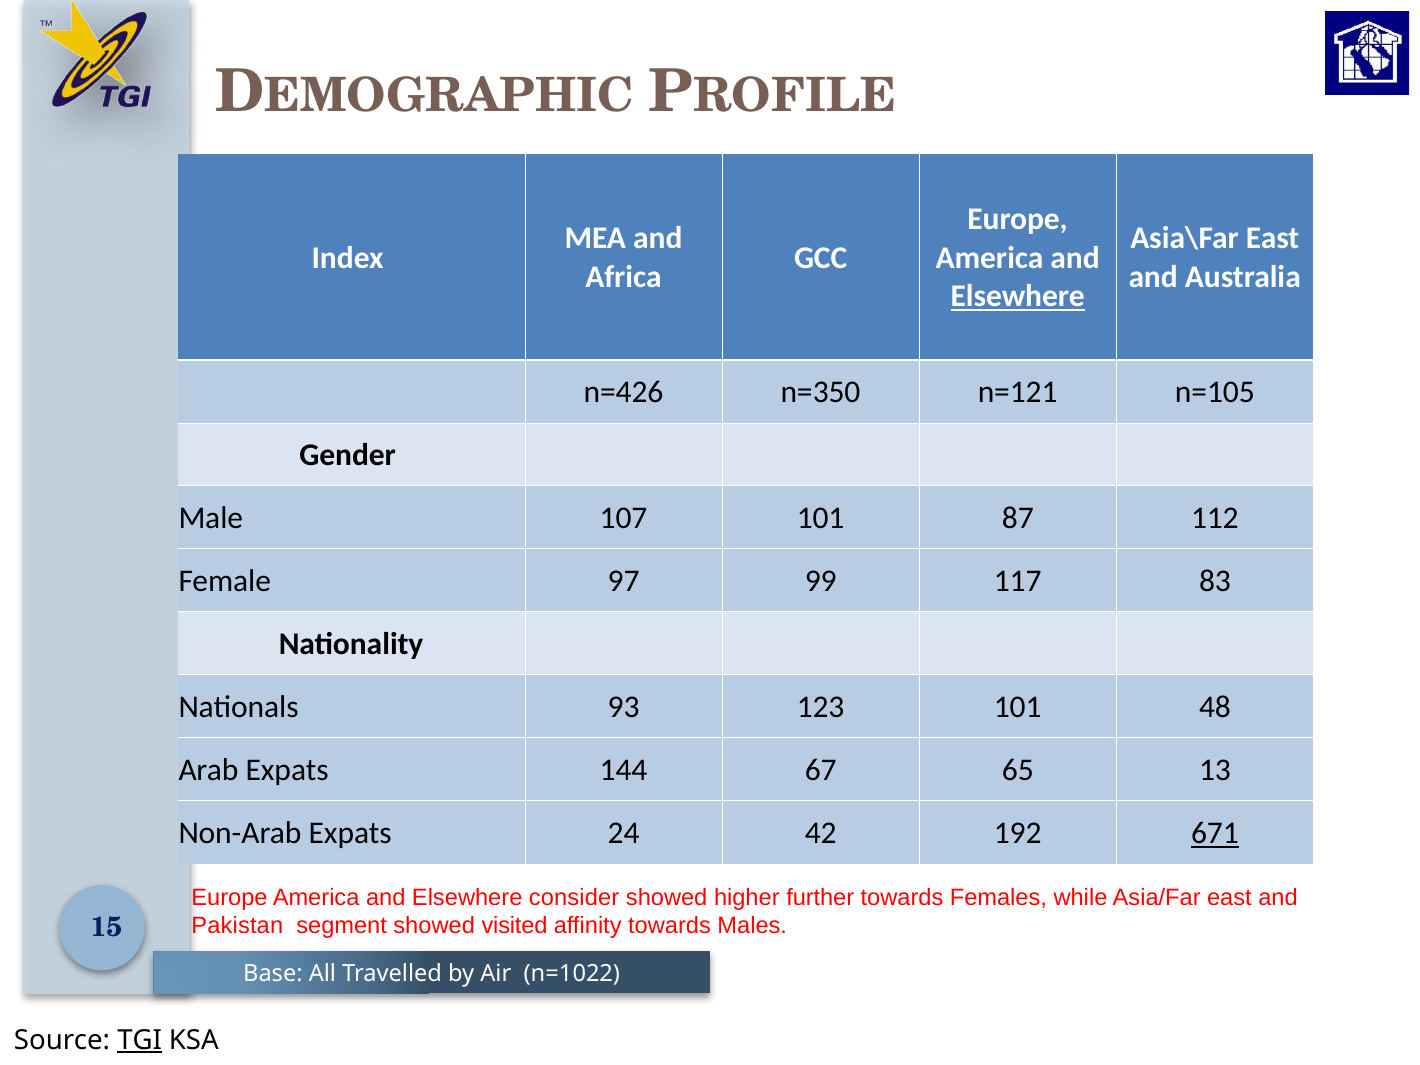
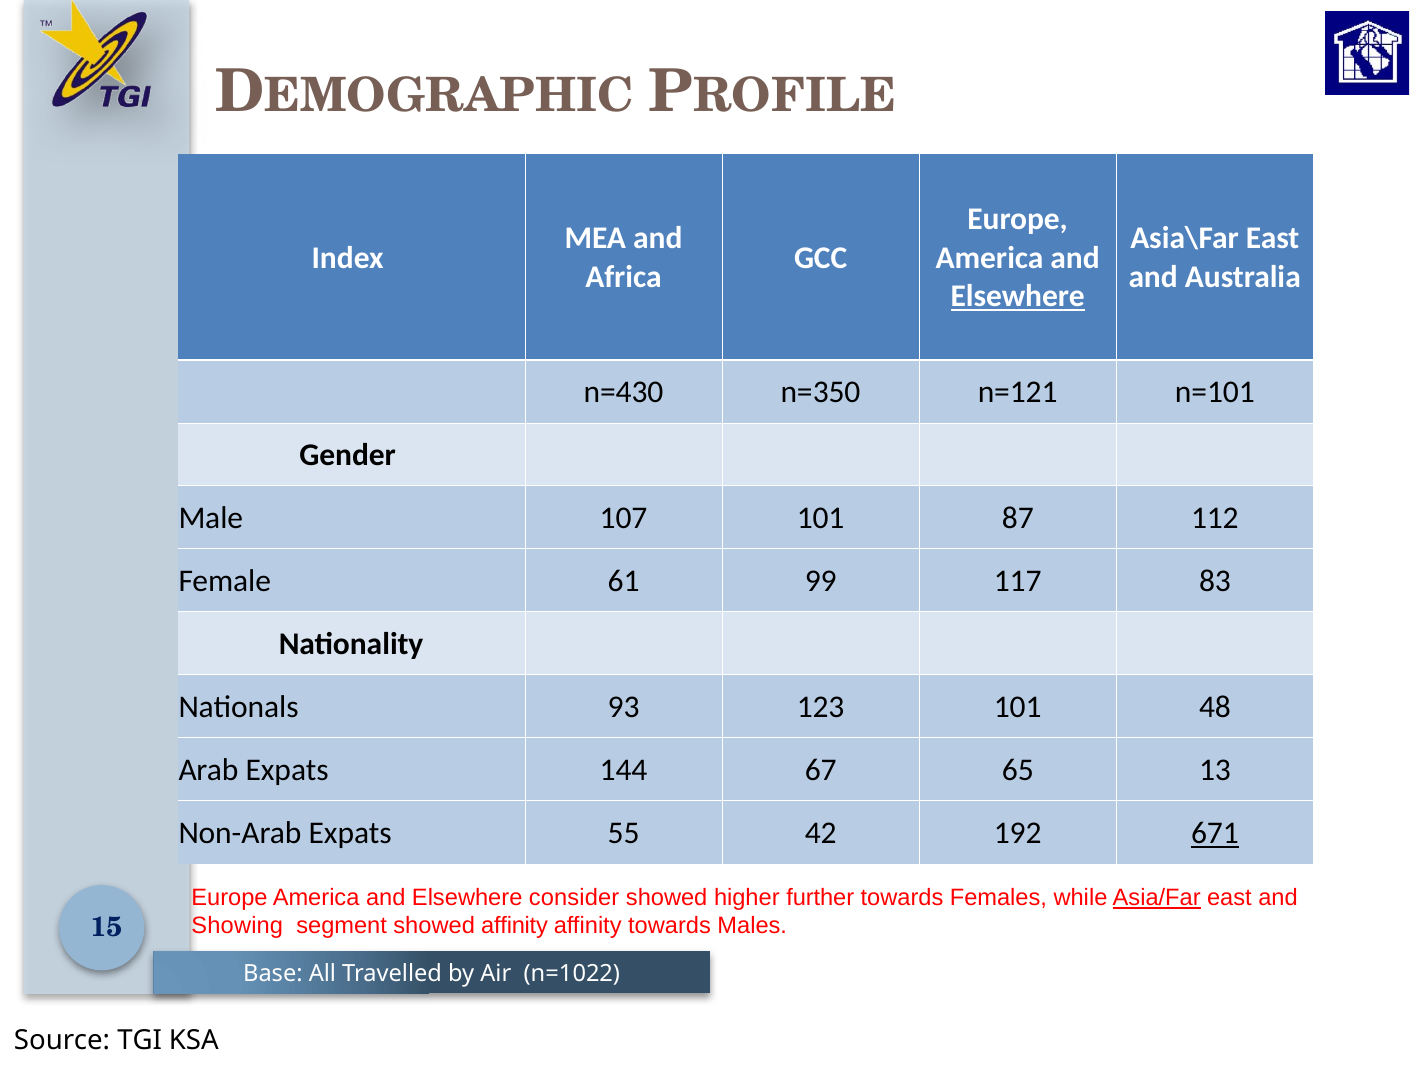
n=426: n=426 -> n=430 (623, 392)
n=105: n=105 -> n=101 (1215, 392)
97: 97 -> 61 (624, 581)
24: 24 -> 55 (624, 833)
Asia/Far underline: none -> present (1157, 898)
Pakistan: Pakistan -> Showing (237, 926)
showed visited: visited -> affinity (515, 926)
TGI underline: present -> none (140, 1040)
